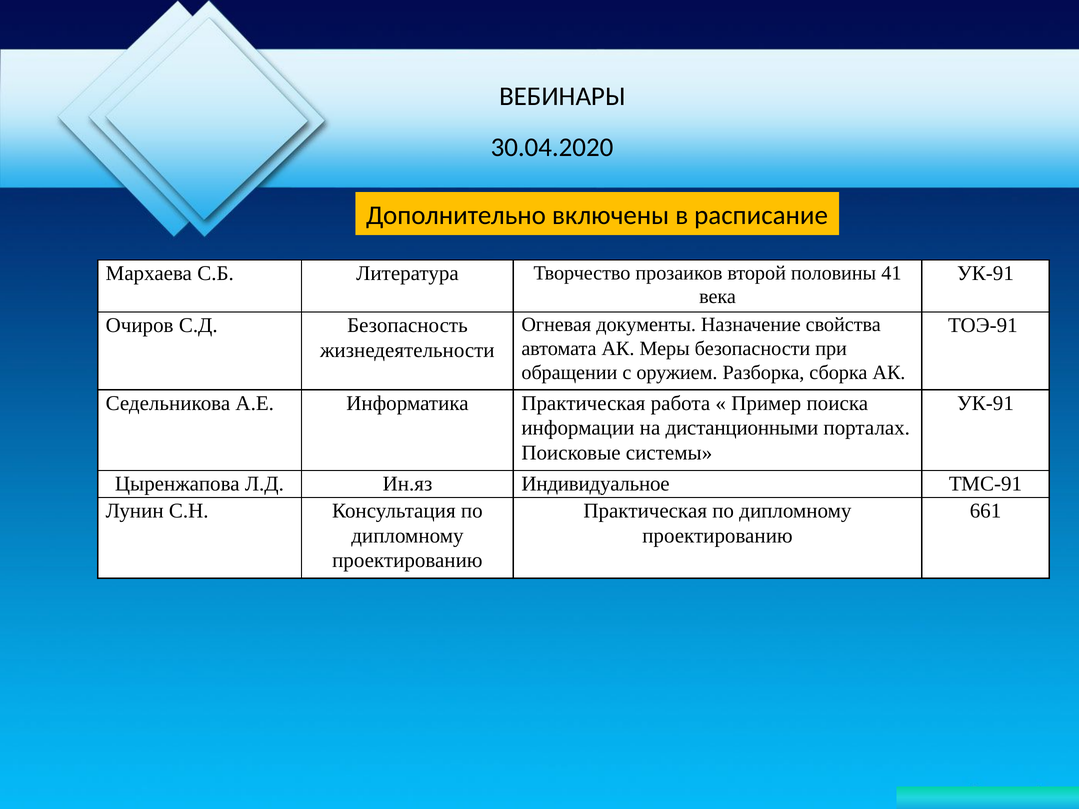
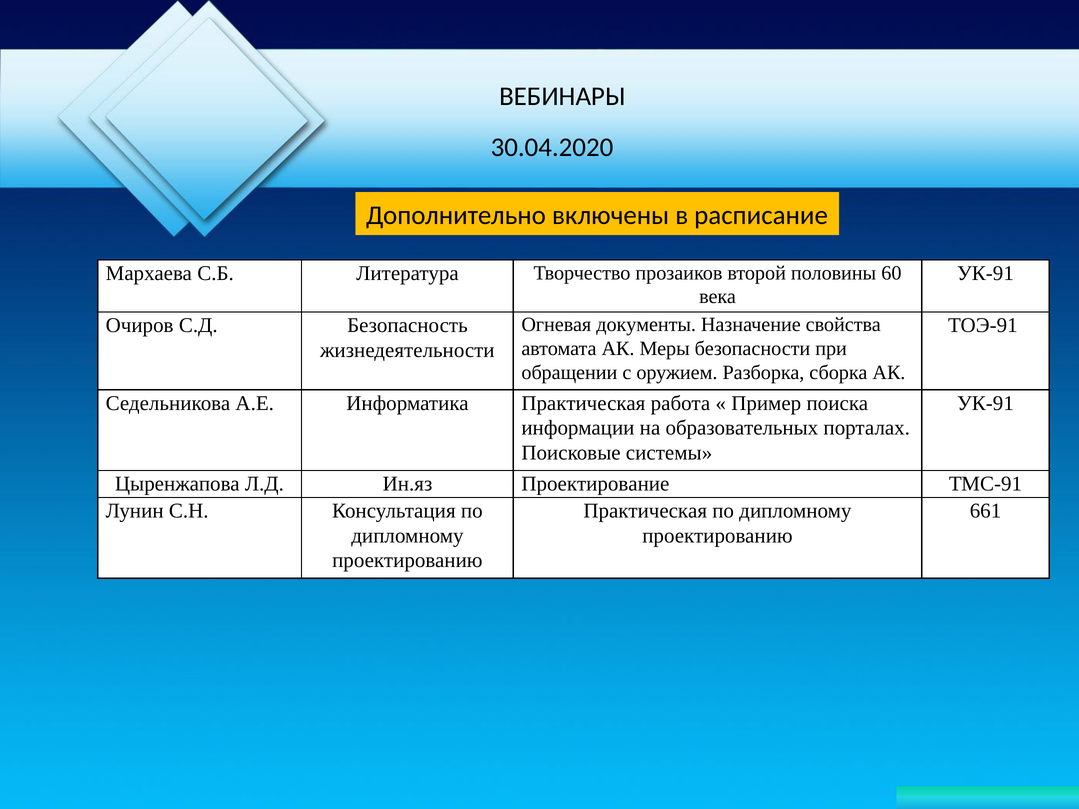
41: 41 -> 60 (891, 273)
дистанционными: дистанционными -> образовательных (742, 428)
Индивидуальное: Индивидуальное -> Проектирование (595, 484)
